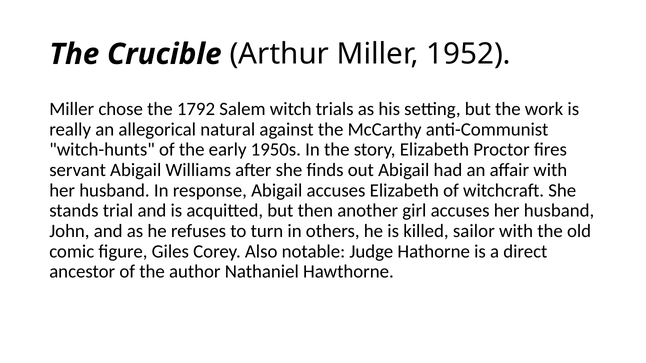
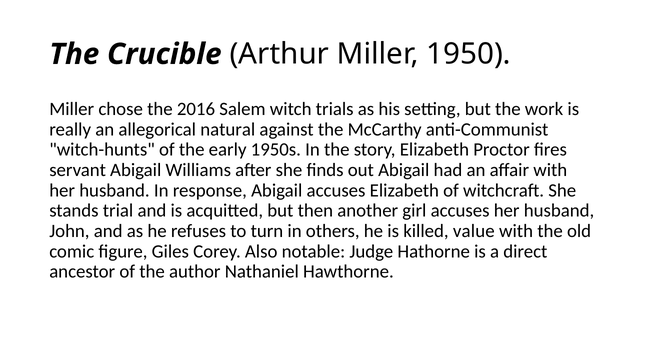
1952: 1952 -> 1950 (469, 54)
1792: 1792 -> 2016 (196, 109)
sailor: sailor -> value (474, 231)
